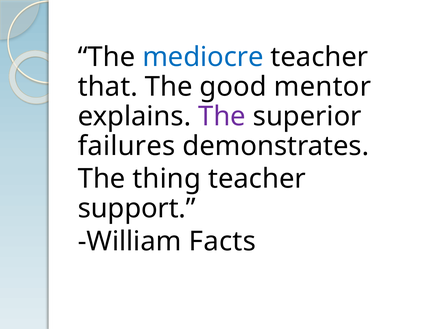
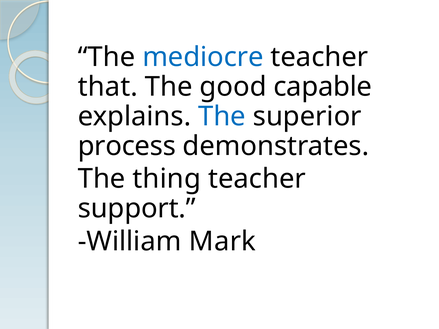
mentor: mentor -> capable (323, 87)
The colour: purple -> blue (222, 116)
failures: failures -> process (127, 146)
Facts: Facts -> Mark (222, 242)
